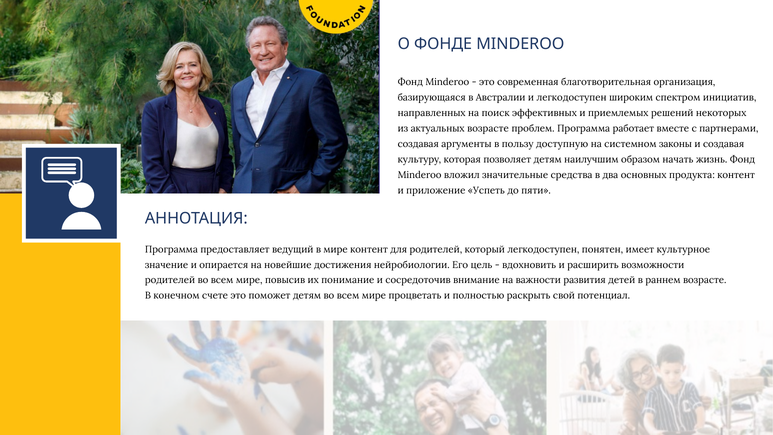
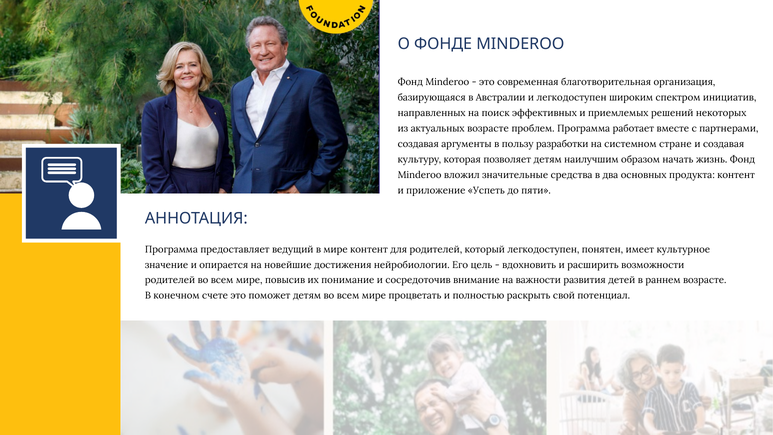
доступную: доступную -> разработки (562, 144)
законы: законы -> стране (675, 144)
